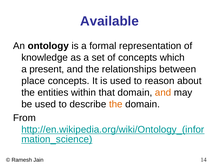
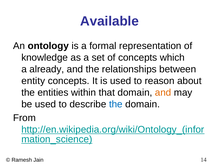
present: present -> already (47, 69)
place: place -> entity (33, 81)
the colour: orange -> blue (116, 104)
